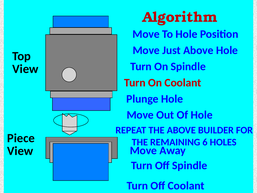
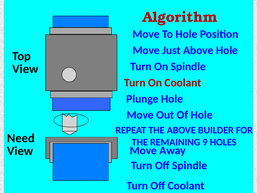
Piece: Piece -> Need (21, 138)
6: 6 -> 9 (205, 142)
